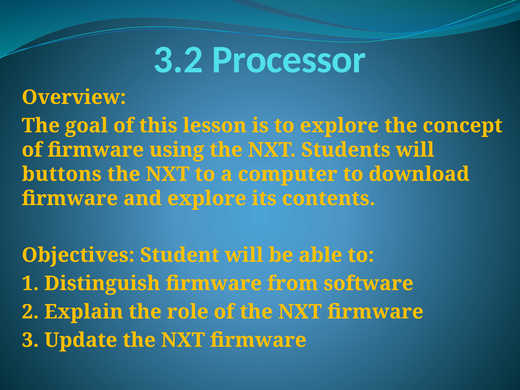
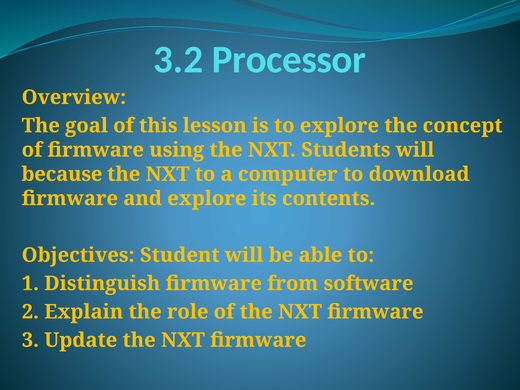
buttons: buttons -> because (62, 174)
